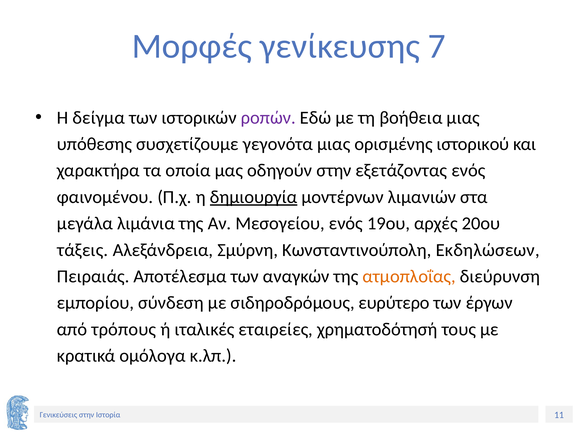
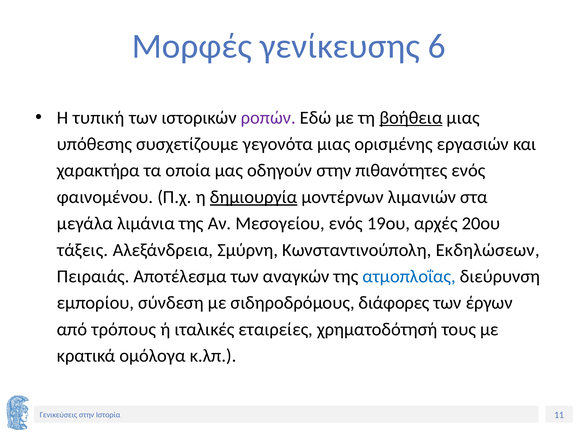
7: 7 -> 6 (437, 46)
δείγμα: δείγμα -> τυπική (99, 118)
βοήθεια underline: none -> present (411, 118)
ιστορικού: ιστορικού -> εργασιών (473, 144)
εξετάζοντας: εξετάζοντας -> πιθανότητες (401, 171)
ατμοπλοΐας colour: orange -> blue (409, 277)
ευρύτερο: ευρύτερο -> διάφορες (394, 303)
